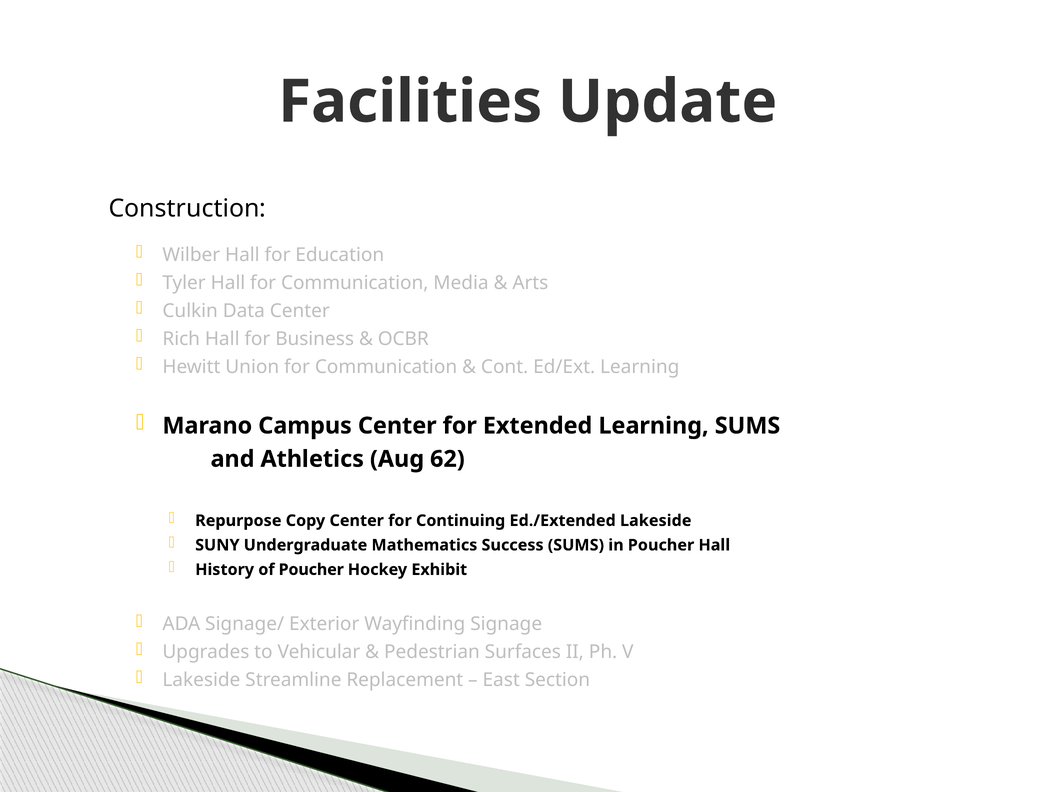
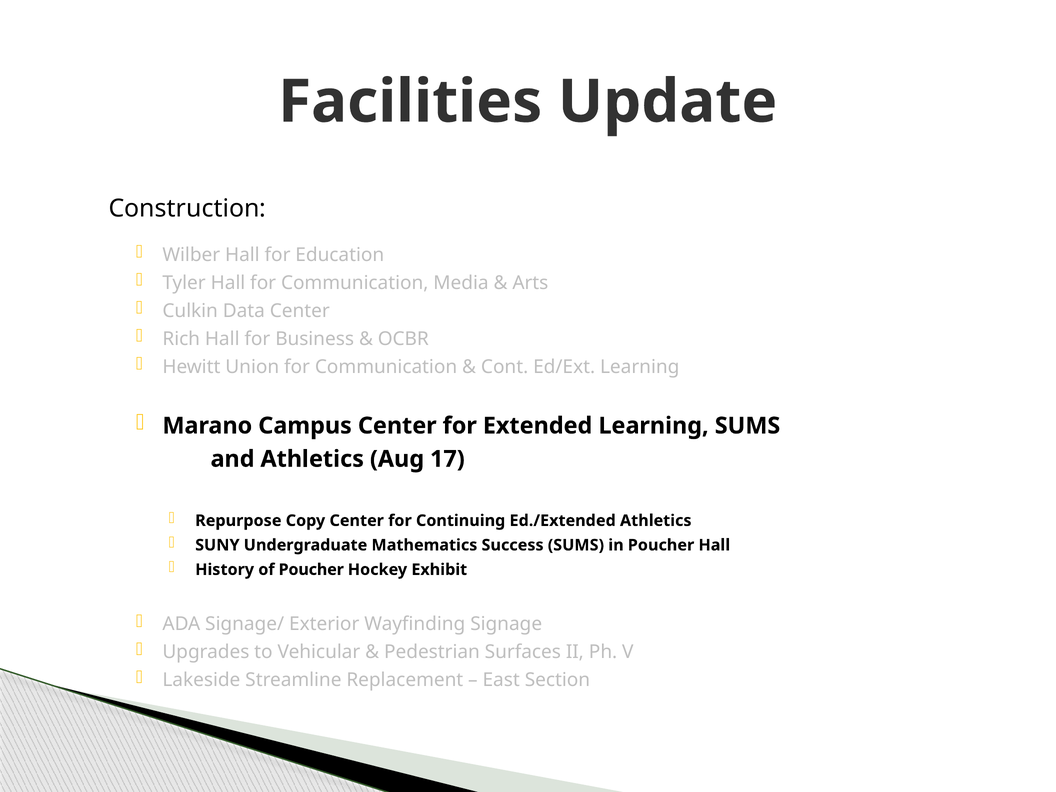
62: 62 -> 17 (447, 459)
Ed./Extended Lakeside: Lakeside -> Athletics (656, 521)
